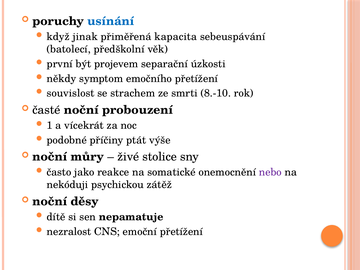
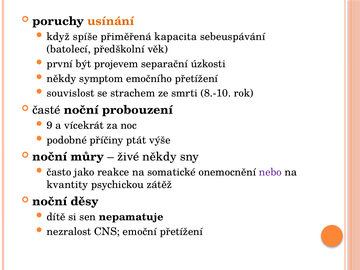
usínání colour: blue -> orange (111, 21)
jinak: jinak -> spíše (85, 37)
1: 1 -> 9 (50, 125)
živé stolice: stolice -> někdy (160, 157)
nekóduji: nekóduji -> kvantity (67, 185)
